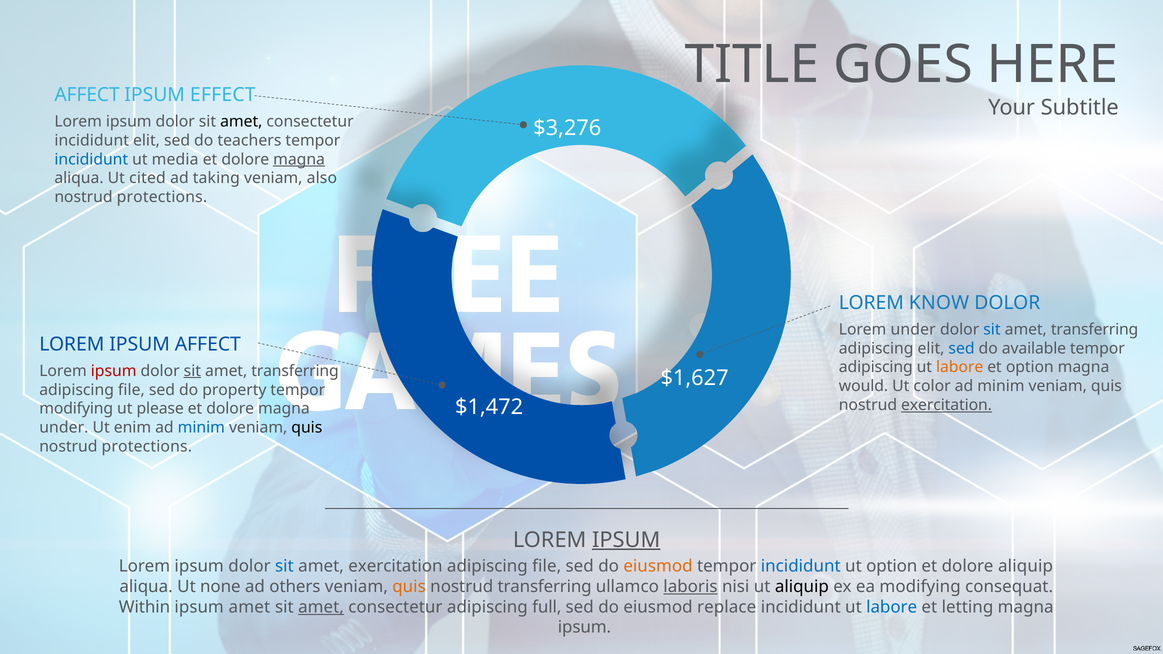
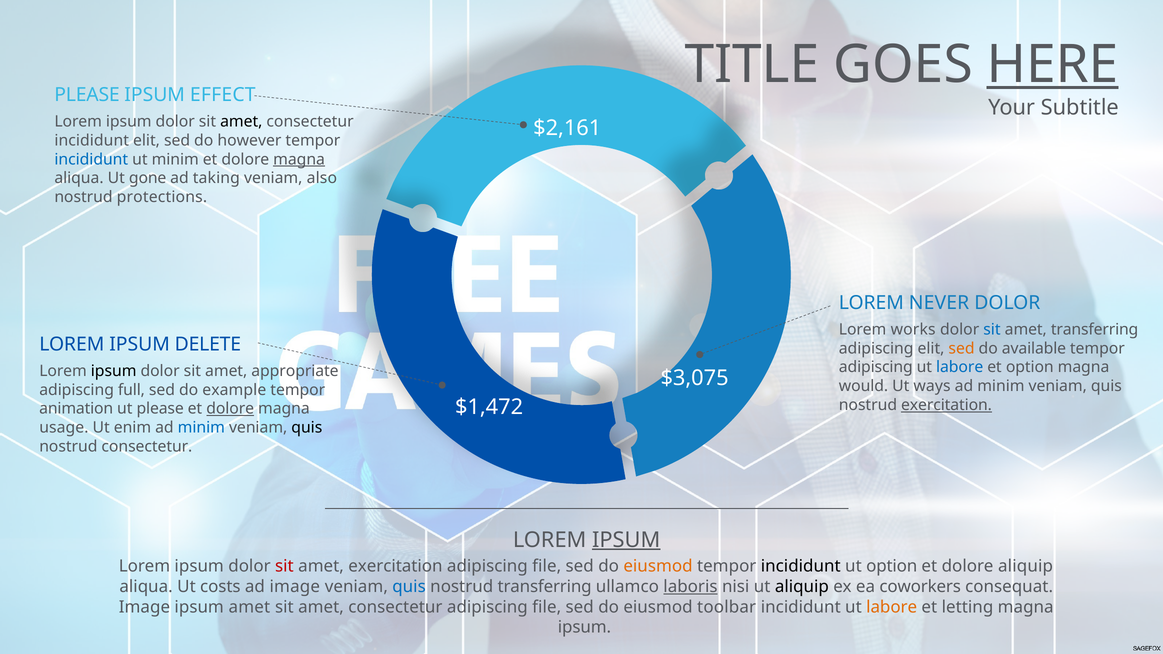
HERE underline: none -> present (1053, 65)
AFFECT: AFFECT -> PLEASE (87, 95)
$3,276: $3,276 -> $2,161 (567, 128)
teachers: teachers -> however (249, 141)
ut media: media -> minim (175, 159)
cited: cited -> gone (148, 178)
KNOW: KNOW -> NEVER (939, 303)
Lorem under: under -> works (913, 330)
IPSUM AFFECT: AFFECT -> DELETE (208, 344)
sed colour: blue -> orange (962, 348)
labore colour: orange -> blue (960, 367)
ipsum colour: red -> black (114, 371)
sit underline: present -> none (192, 371)
transferring: transferring -> appropriate (295, 371)
$1,627: $1,627 -> $3,075 (695, 378)
color: color -> ways (932, 386)
file: file -> full (131, 390)
property: property -> example (234, 390)
modifying: modifying -> animation (76, 409)
dolore underline: none -> present (230, 409)
under: under -> usage (64, 428)
protections: protections -> consectetur (147, 447)
sit colour: blue -> red (284, 566)
incididunt colour: blue -> black (801, 566)
none: none -> costs (220, 587)
ad others: others -> image (295, 587)
quis colour: orange -> blue (409, 587)
ea modifying: modifying -> coworkers (920, 587)
Within: Within -> Image (144, 607)
amet underline: present -> none (321, 607)
consectetur adipiscing full: full -> file (547, 607)
replace: replace -> toolbar (727, 607)
labore colour: blue -> orange (892, 607)
